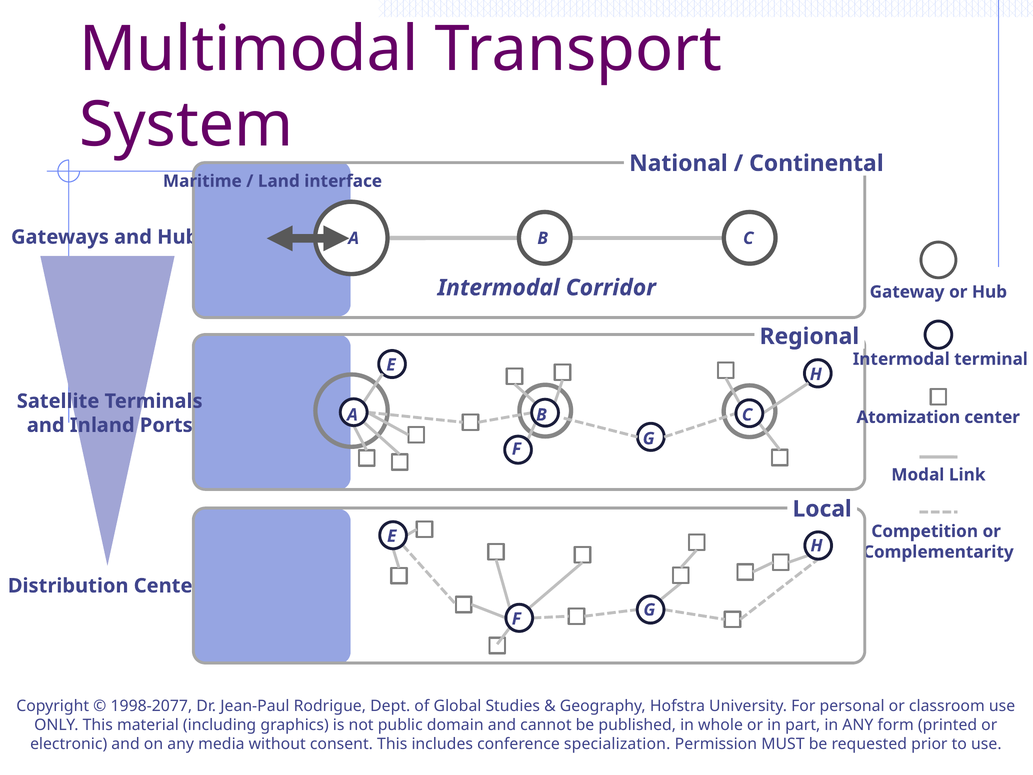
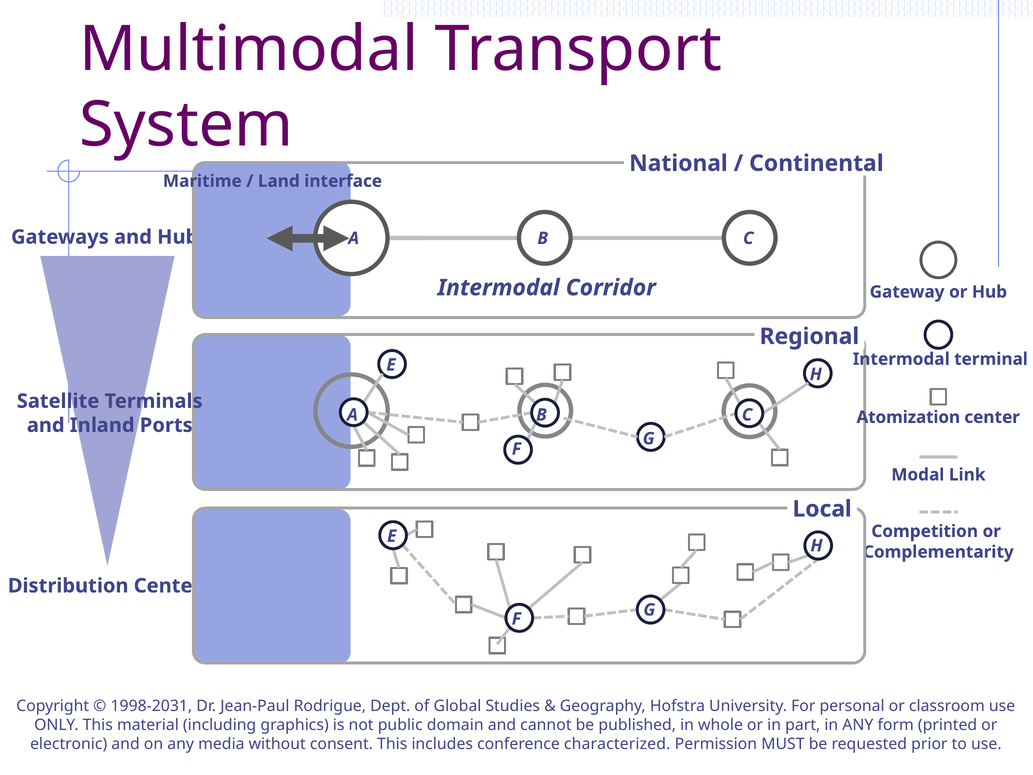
1998-2077: 1998-2077 -> 1998-2031 (151, 706)
specialization: specialization -> characterized (617, 744)
